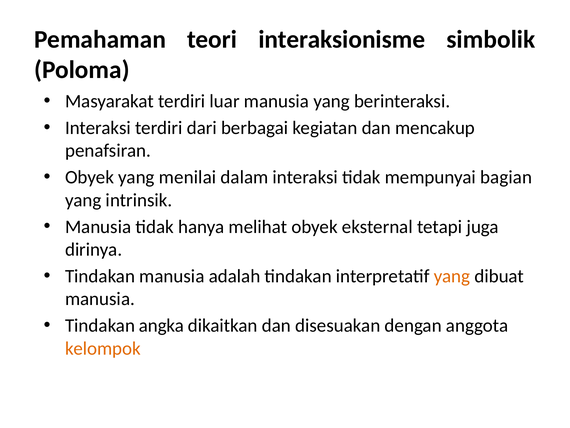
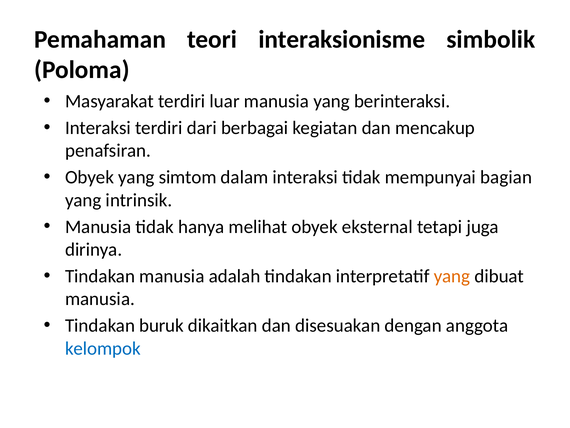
menilai: menilai -> simtom (188, 177)
angka: angka -> buruk (161, 325)
kelompok colour: orange -> blue (103, 348)
